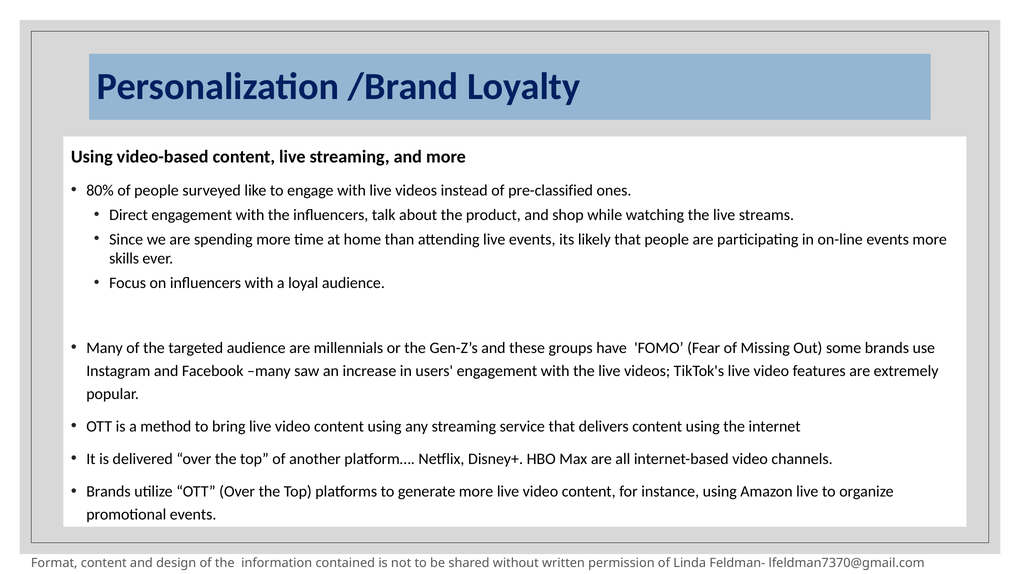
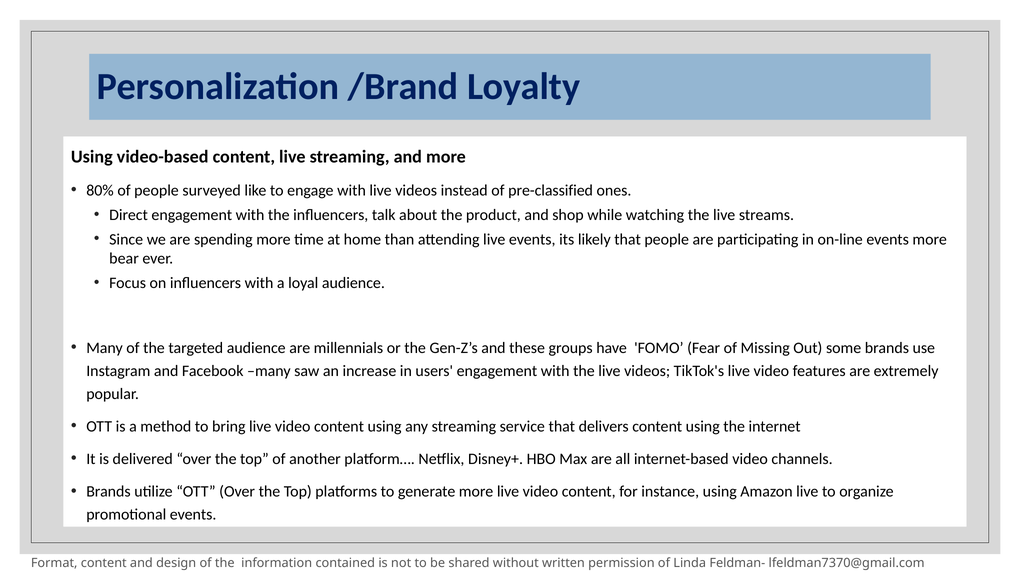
skills: skills -> bear (124, 258)
